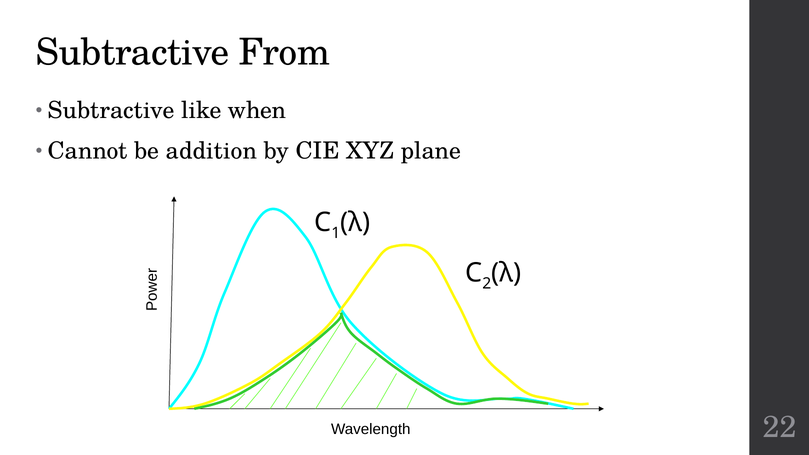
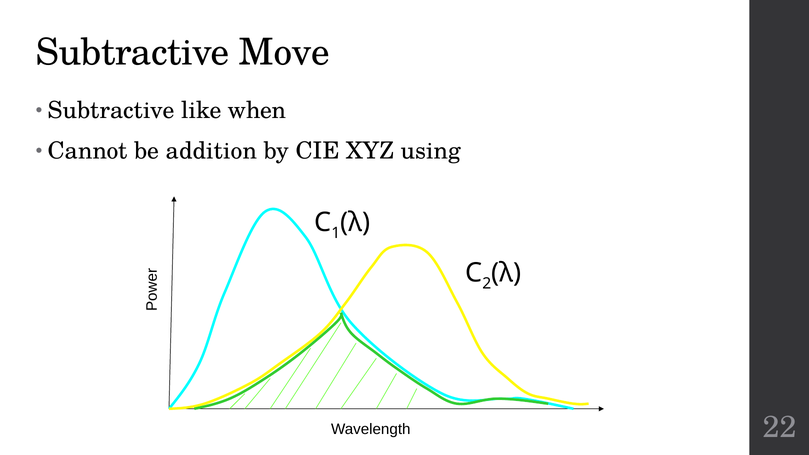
From: From -> Move (284, 53)
plane: plane -> using (431, 151)
